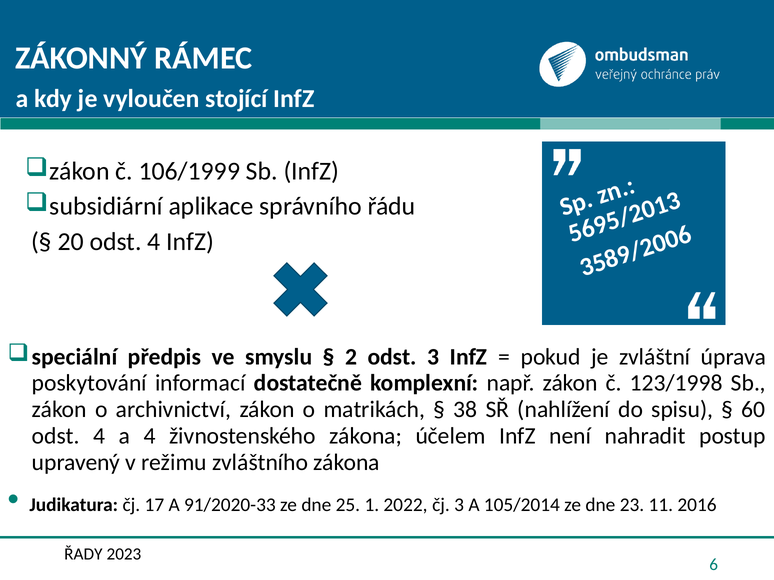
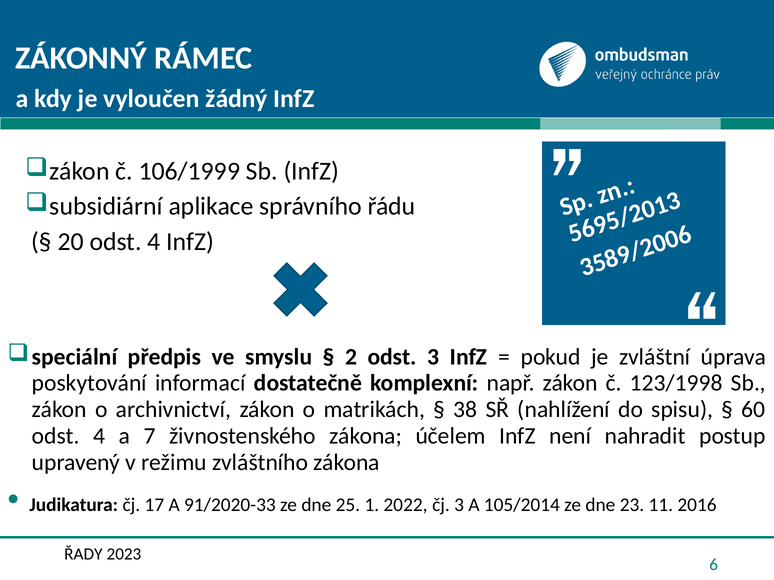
stojící: stojící -> žádný (237, 99)
a 4: 4 -> 7 (150, 436)
